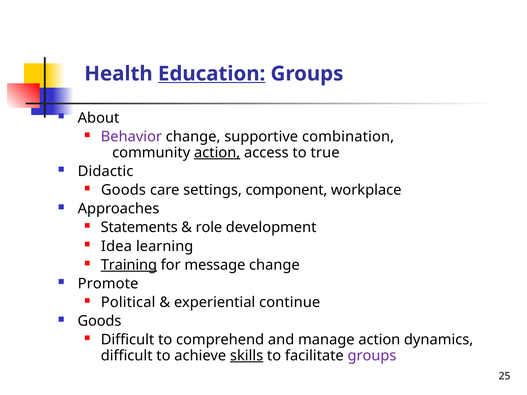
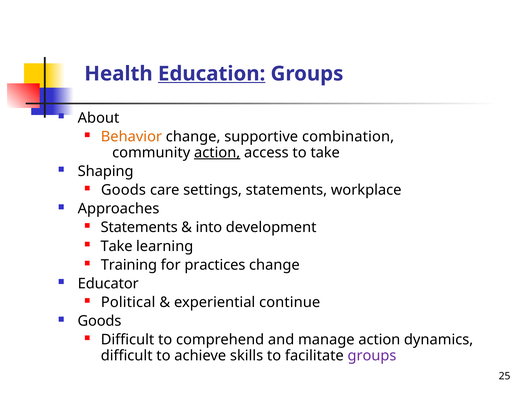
Behavior colour: purple -> orange (131, 137)
to true: true -> take (325, 153)
Didactic: Didactic -> Shaping (106, 171)
settings component: component -> statements (286, 190)
role: role -> into (209, 228)
Idea: Idea -> Take (117, 246)
Training underline: present -> none (129, 265)
message: message -> practices (215, 265)
Promote: Promote -> Educator (108, 284)
skills underline: present -> none (247, 356)
